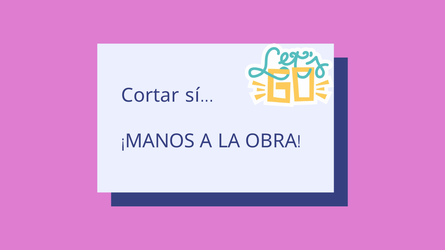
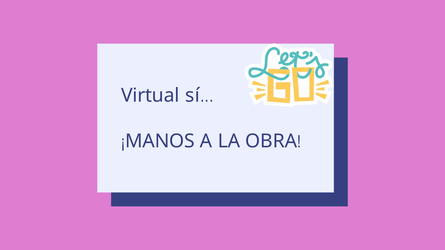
Cortar: Cortar -> Virtual (150, 95)
